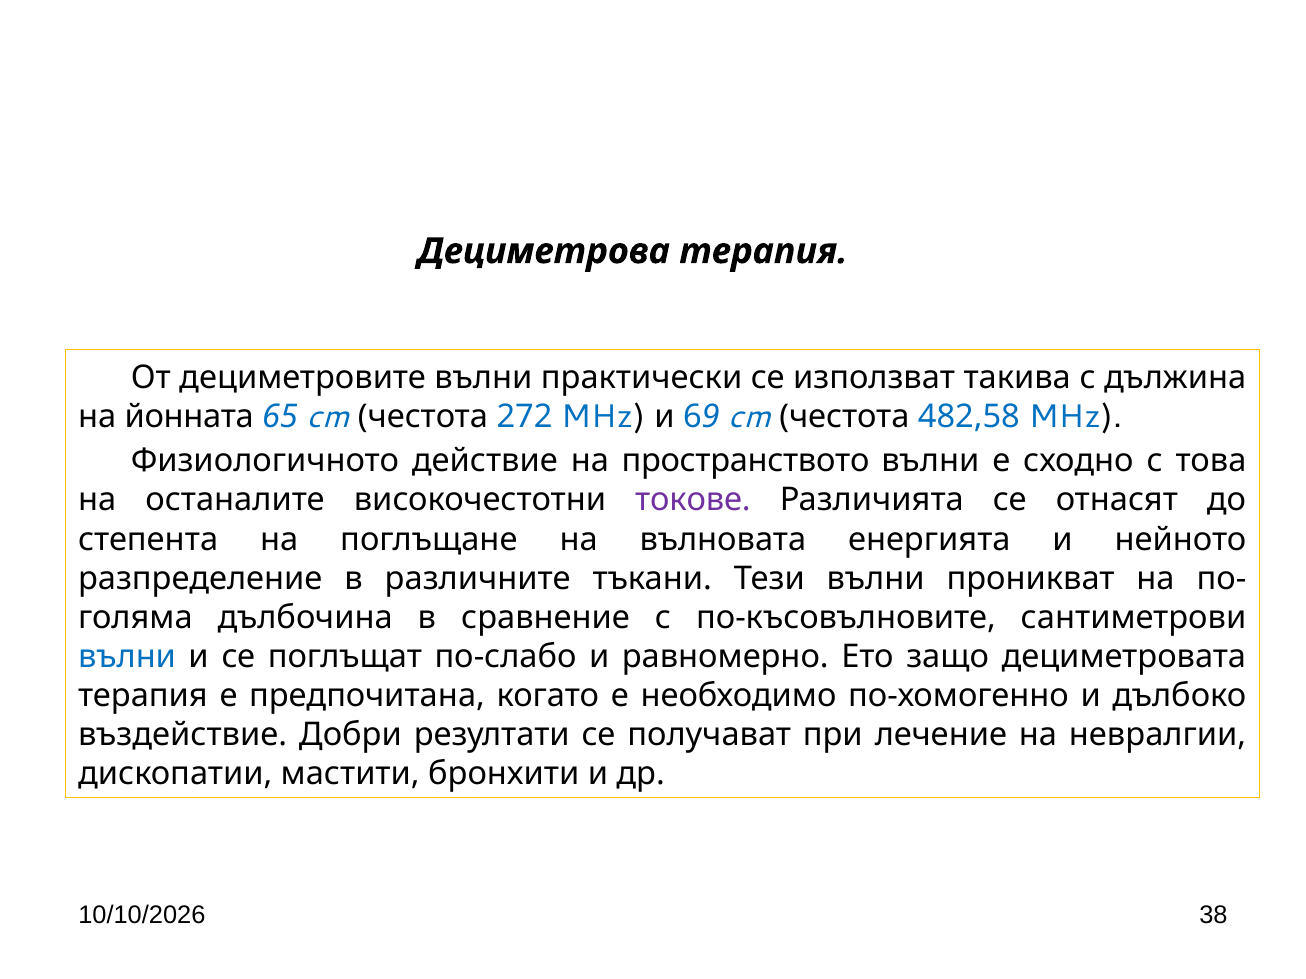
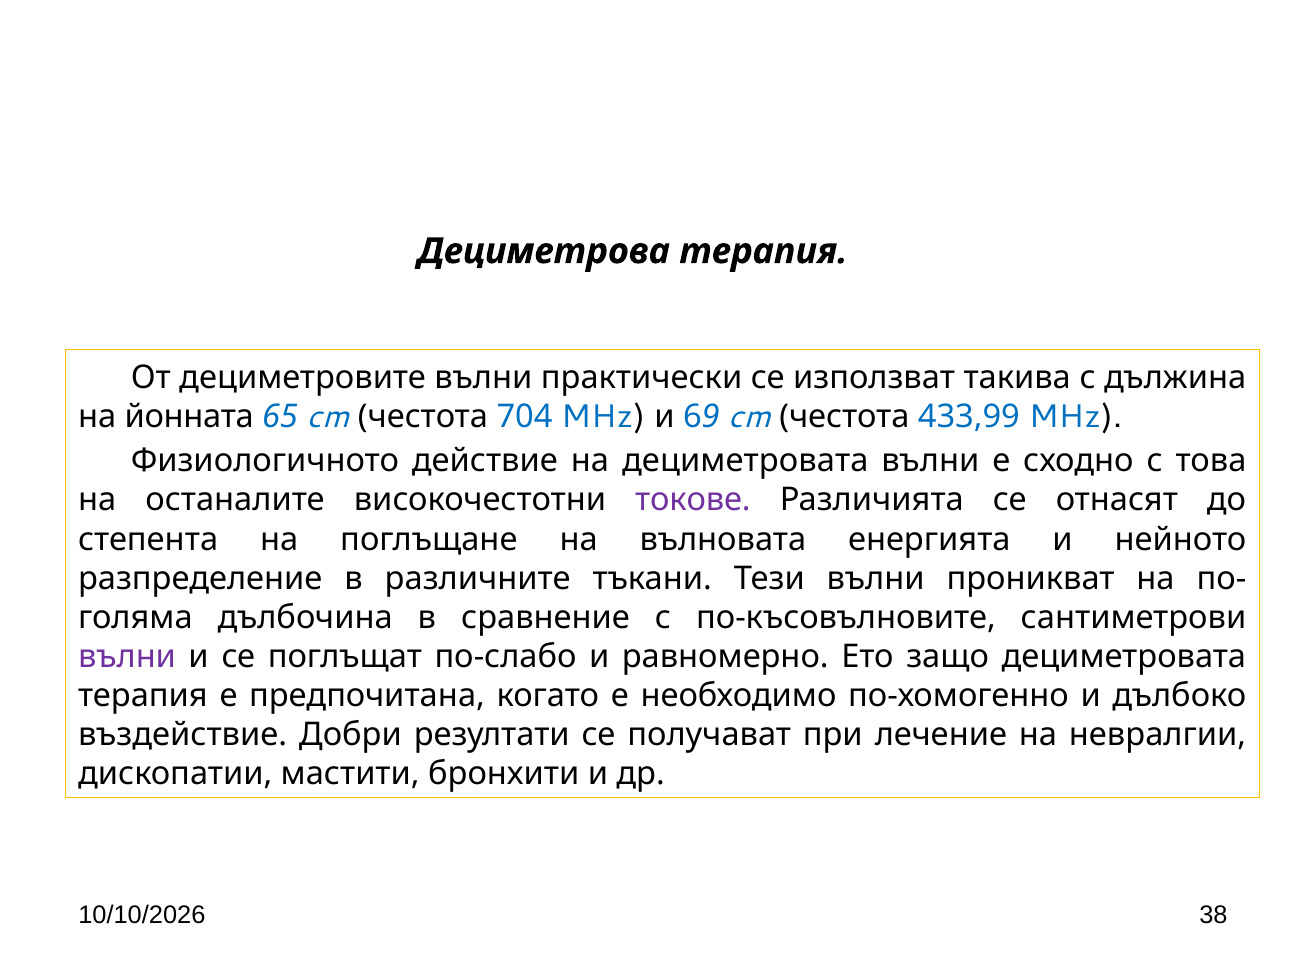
272: 272 -> 704 (524, 417)
482,58: 482,58 -> 433,99 (969, 417)
на пространството: пространството -> дециметровата (745, 461)
вълни colour: blue -> purple (127, 657)
